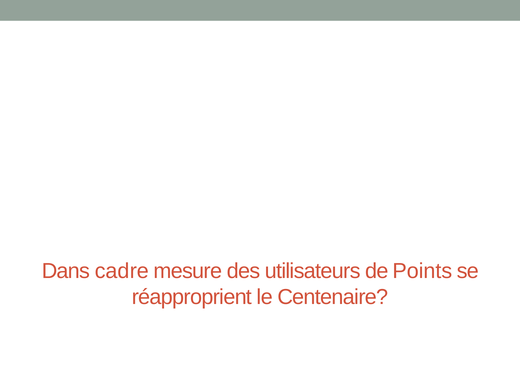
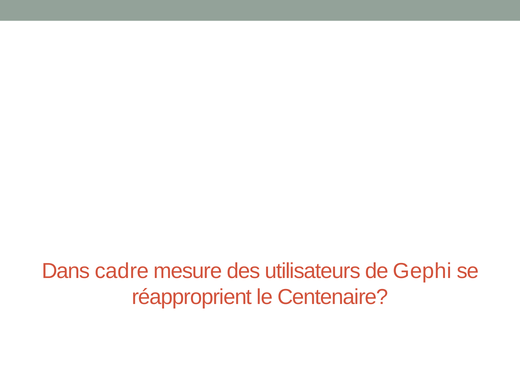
Points: Points -> Gephi (422, 271)
